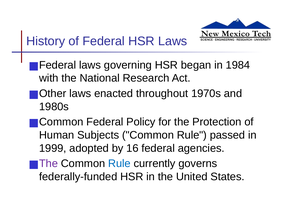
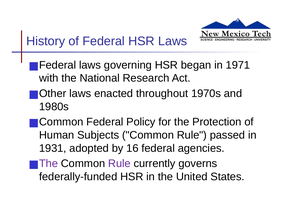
1984: 1984 -> 1971 (238, 65)
1999: 1999 -> 1931 (53, 148)
Rule colour: blue -> purple (119, 163)
